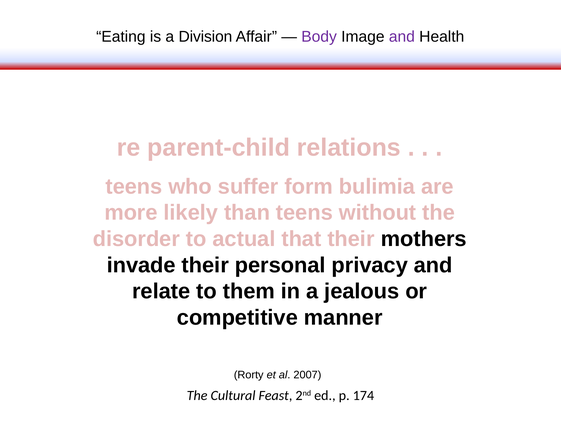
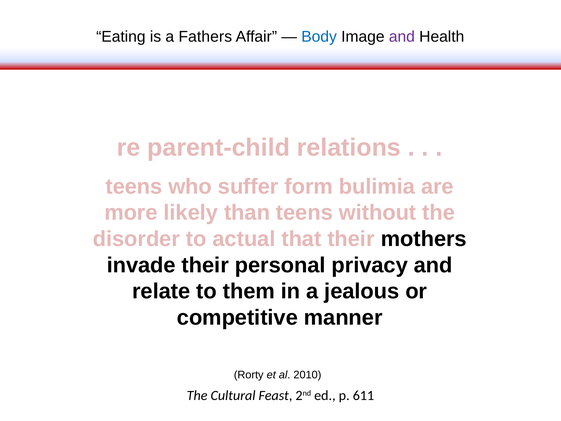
Division: Division -> Fathers (205, 37)
Body colour: purple -> blue (319, 37)
2007: 2007 -> 2010 (307, 375)
174: 174 -> 611 (363, 395)
